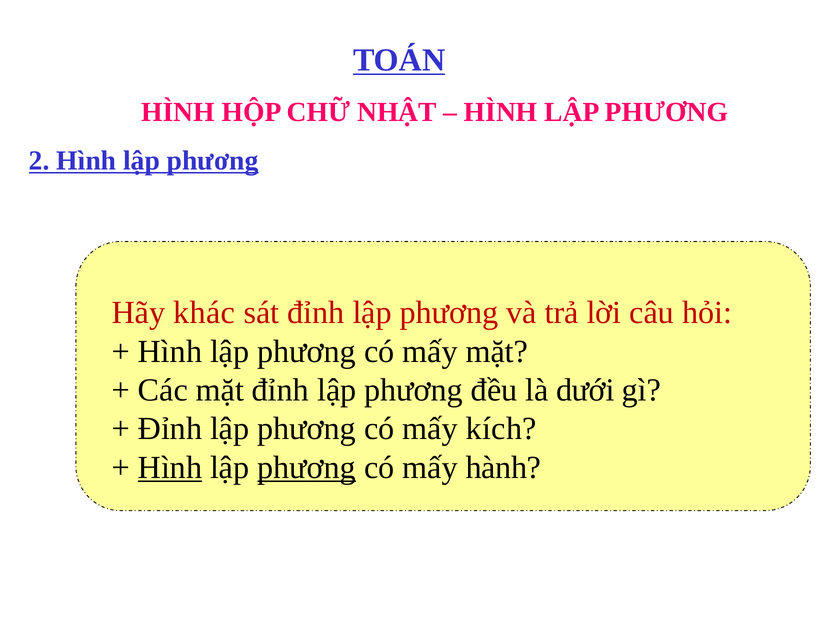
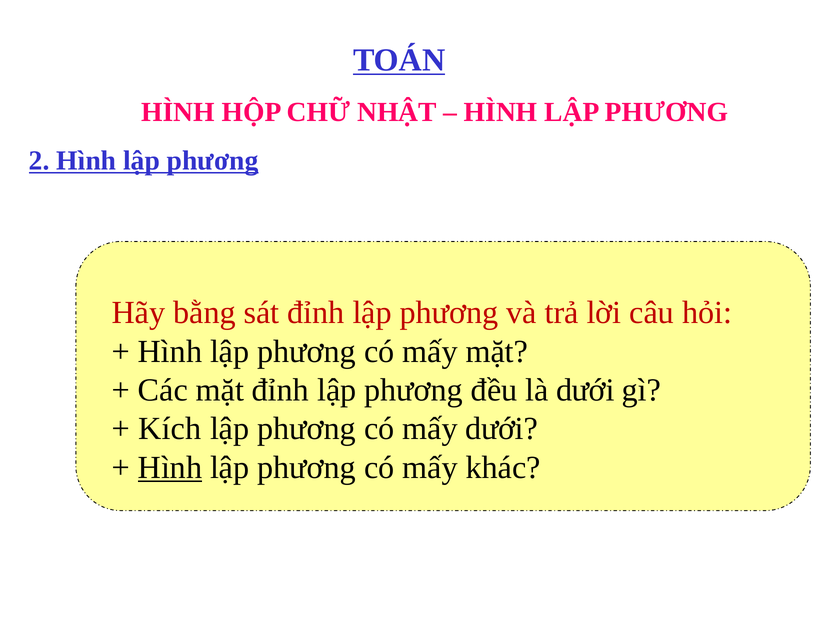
khác: khác -> bằng (204, 313)
Đỉnh: Đỉnh -> Kích (170, 429)
mấy kích: kích -> dưới (502, 429)
phương underline: present -> none (307, 467)
hành: hành -> khác (503, 467)
